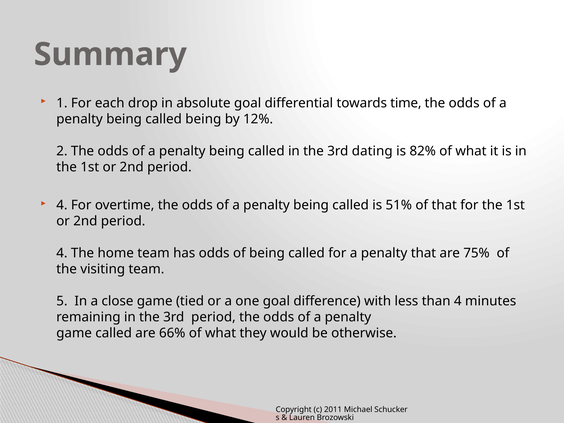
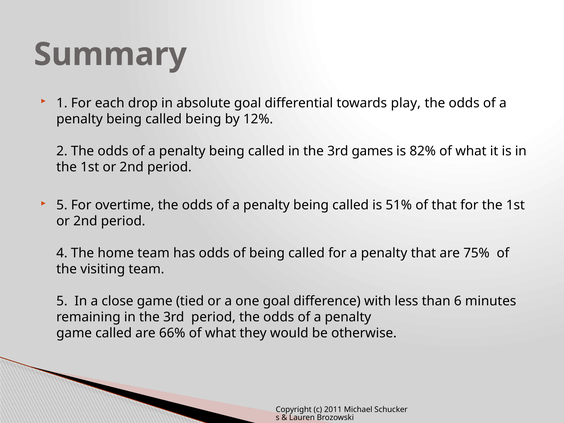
time: time -> play (406, 103)
dating: dating -> games (372, 151)
4: 4 -> 5 (62, 205)
than 4: 4 -> 6 (458, 301)
